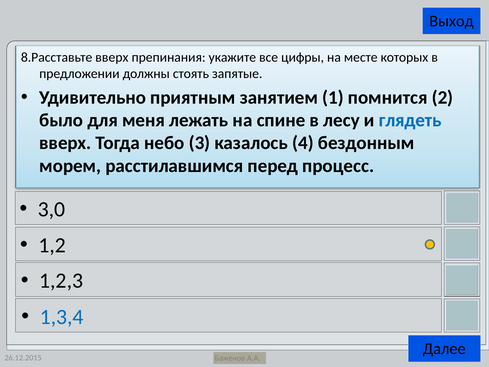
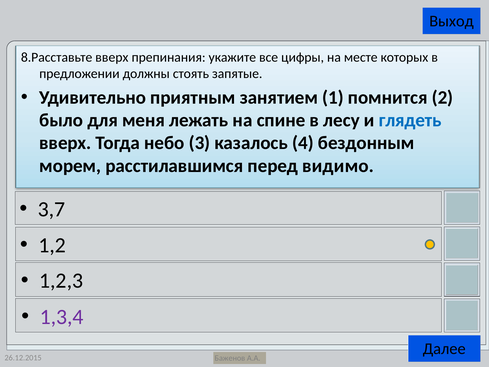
процесс: процесс -> видимо (338, 166)
3,0: 3,0 -> 3,7 (52, 209)
1,3,4 colour: blue -> purple (62, 317)
